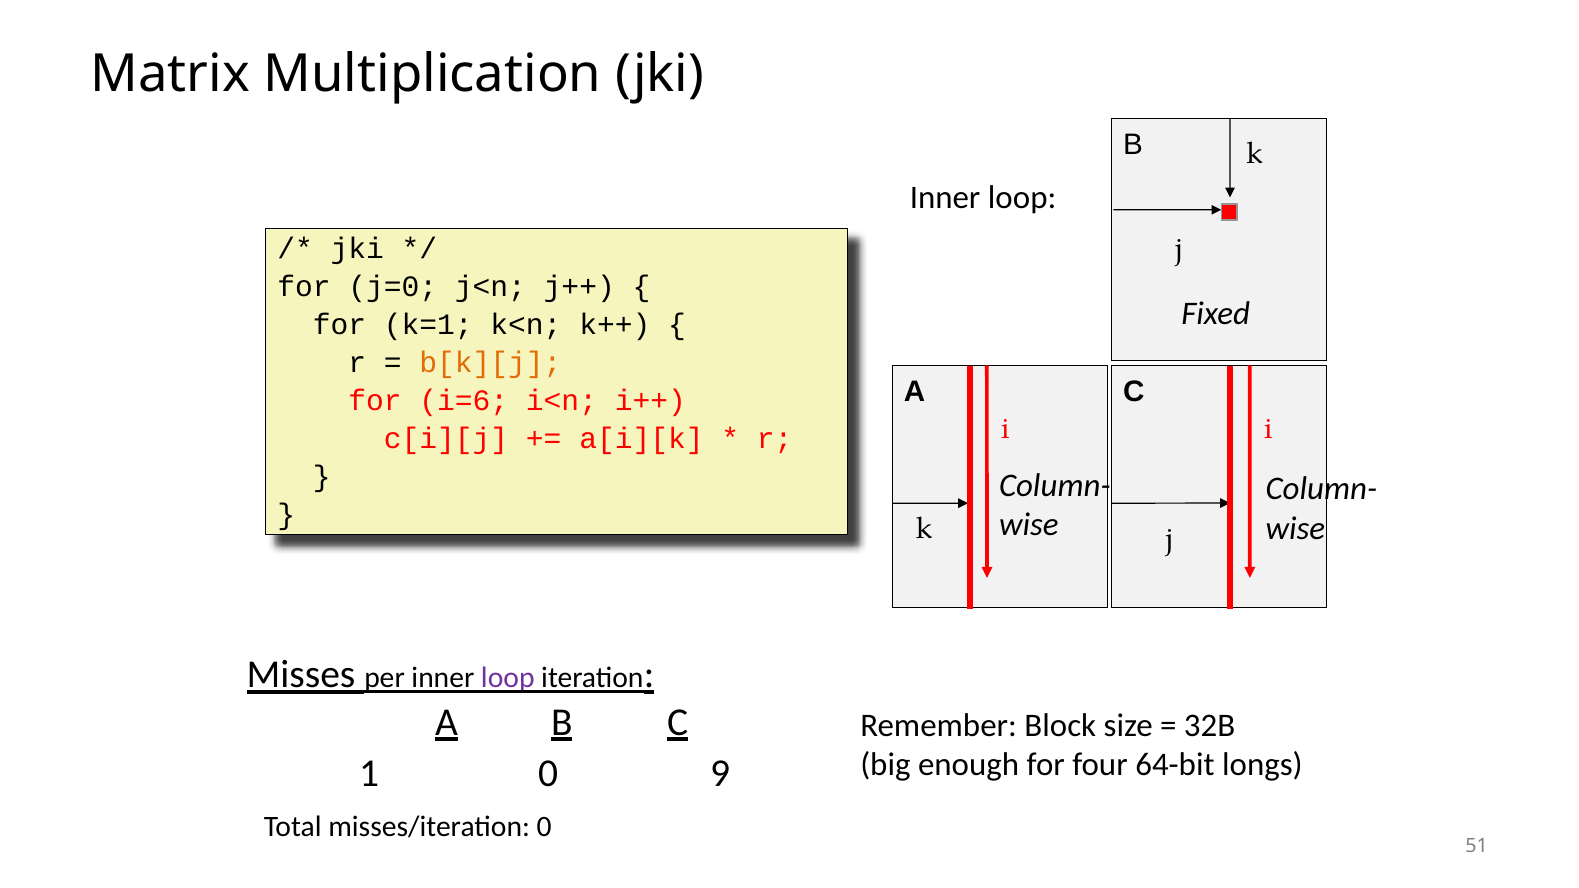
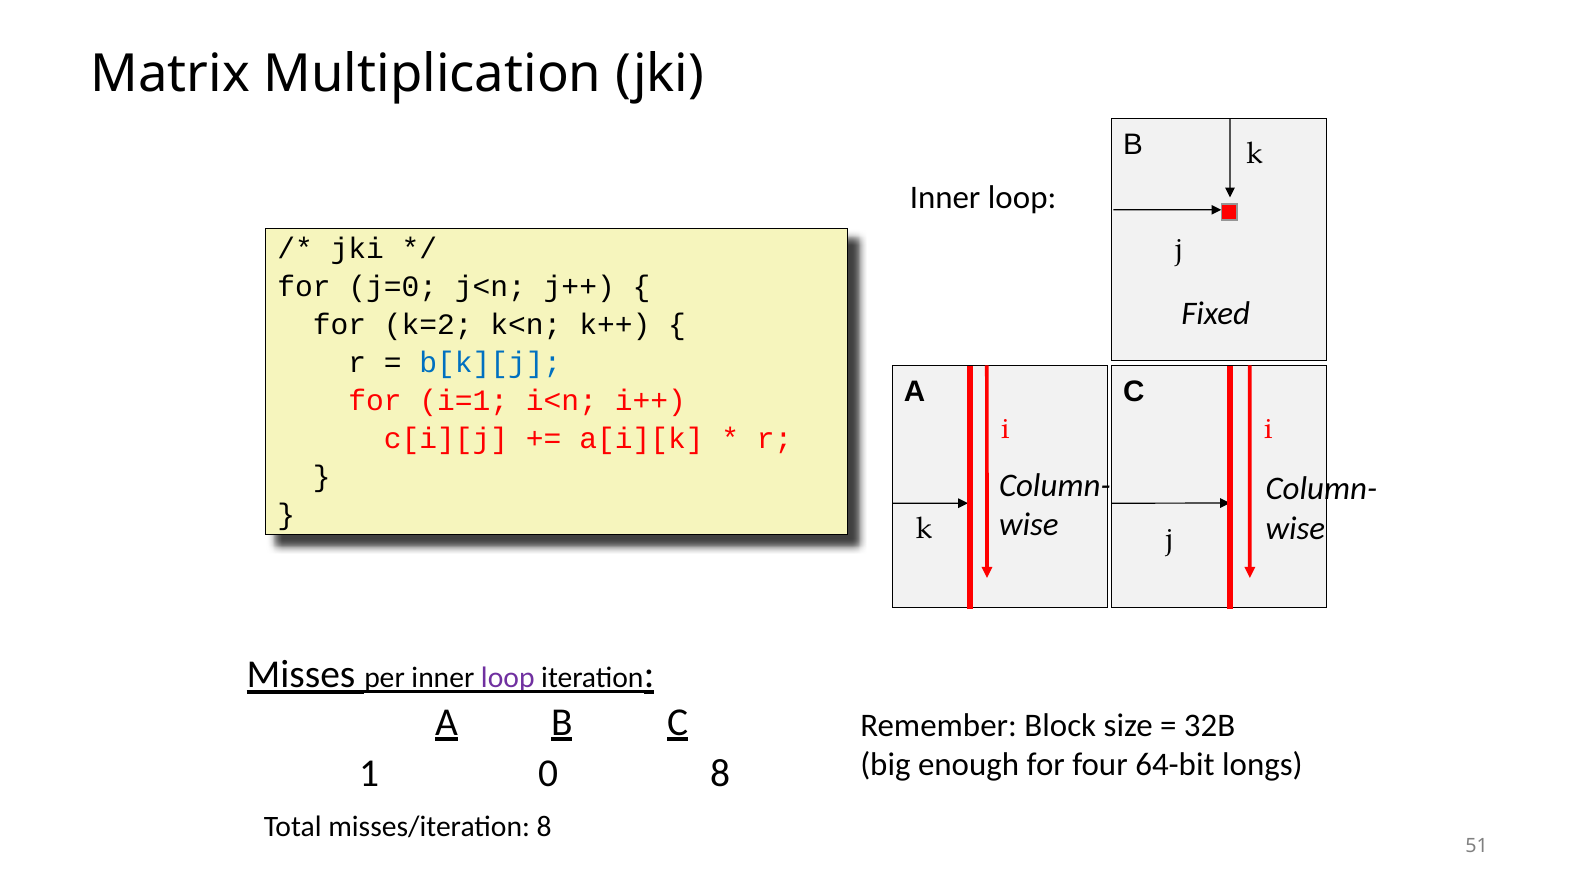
k=1: k=1 -> k=2 (428, 325)
b[k][j colour: orange -> blue (490, 363)
i=6: i=6 -> i=1 (464, 401)
0 9: 9 -> 8 (720, 774)
misses/iteration 0: 0 -> 8 (544, 827)
